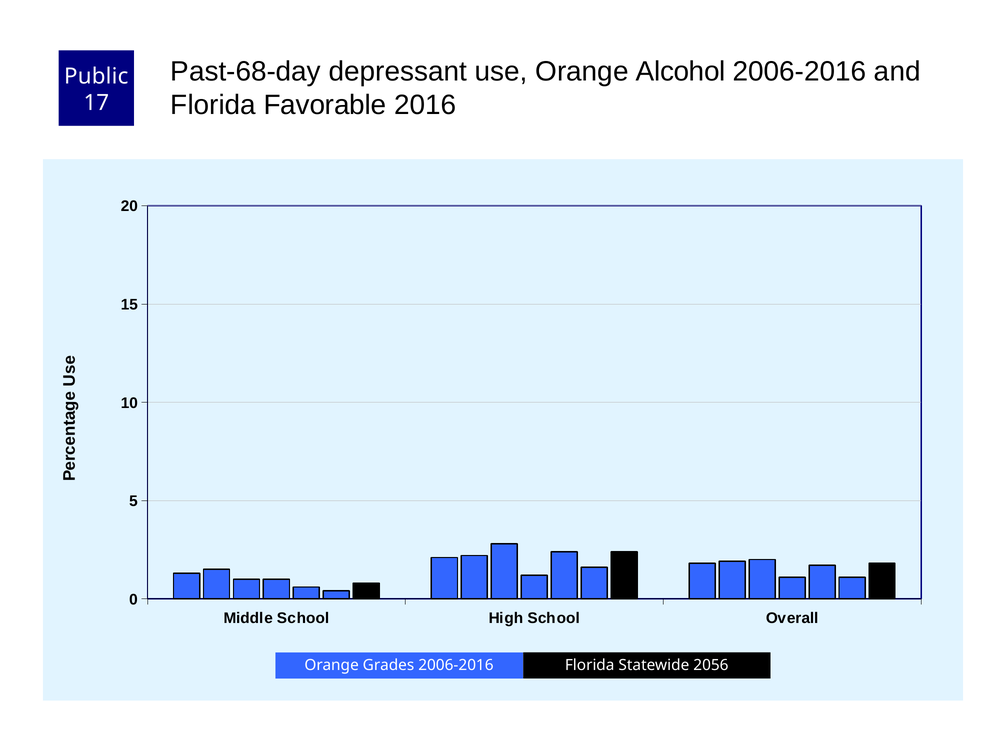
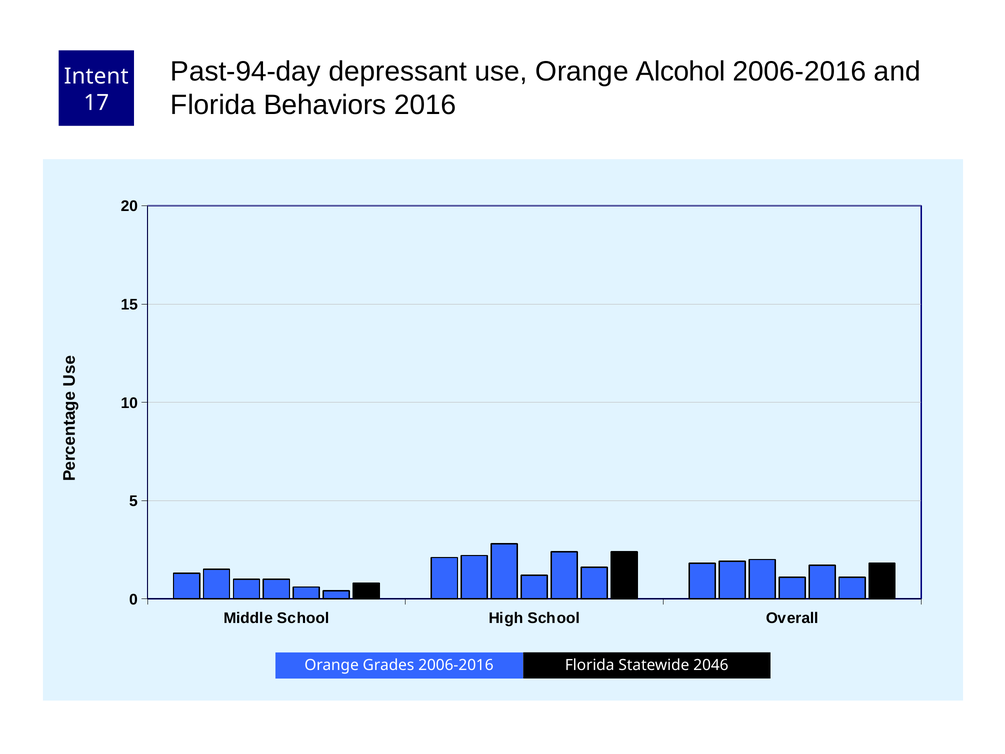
Past-68-day: Past-68-day -> Past-94-day (246, 71)
Public: Public -> Intent (96, 76)
Favorable: Favorable -> Behaviors (325, 105)
2056: 2056 -> 2046 (711, 665)
